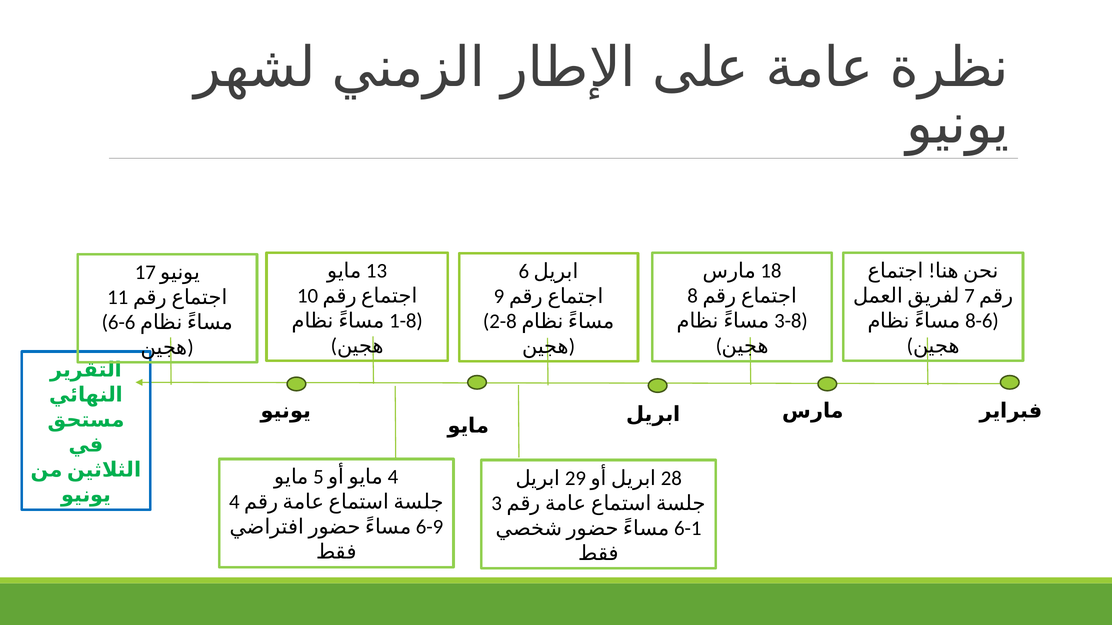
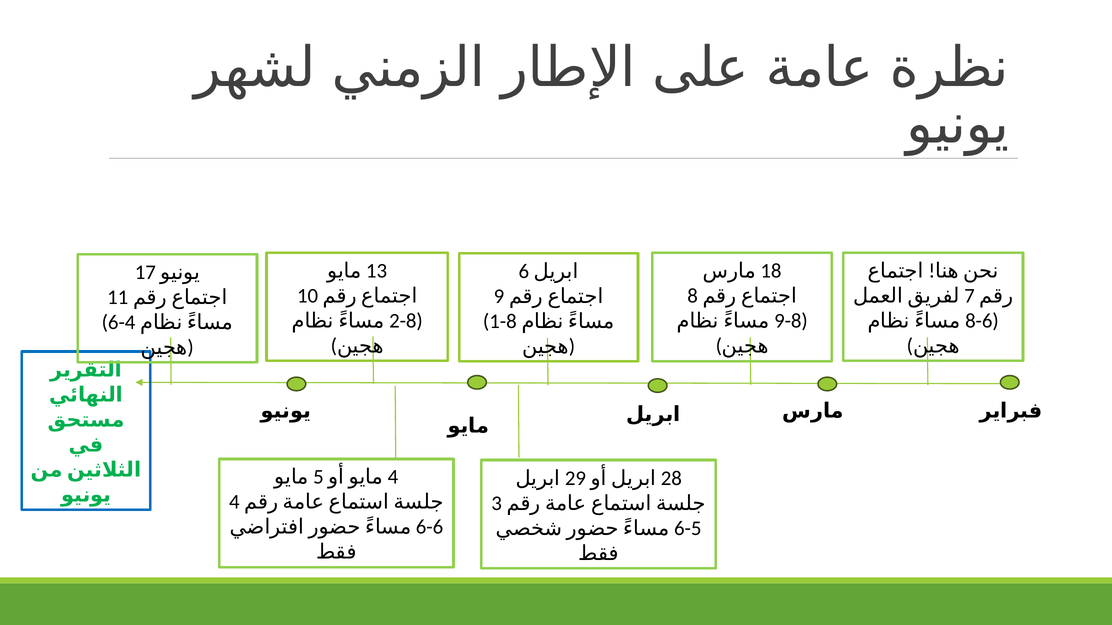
1-8: 1-8 -> 2-8 (403, 321)
3-8: 3-8 -> 9-8 (788, 321)
2-8: 2-8 -> 1-8 (500, 321)
6-6: 6-6 -> 6-4 (119, 322)
6-9: 6-9 -> 6-6 (430, 528)
6-1: 6-1 -> 6-5 (688, 529)
